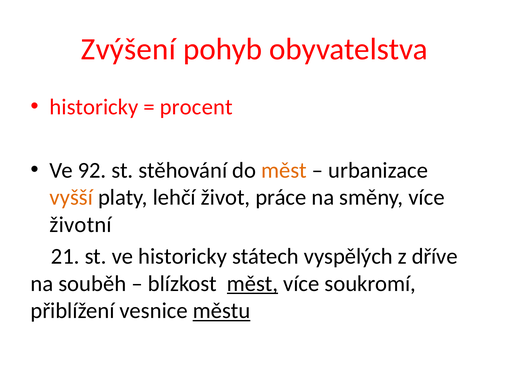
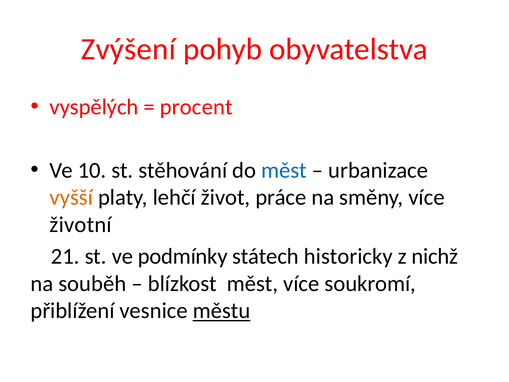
historicky: historicky -> vyspělých (94, 107)
92: 92 -> 10 (92, 170)
měst colour: orange -> blue (284, 170)
ve historicky: historicky -> podmínky (183, 256)
vyspělých: vyspělých -> historicky (348, 256)
dříve: dříve -> nichž (435, 256)
měst underline: present -> none (253, 283)
